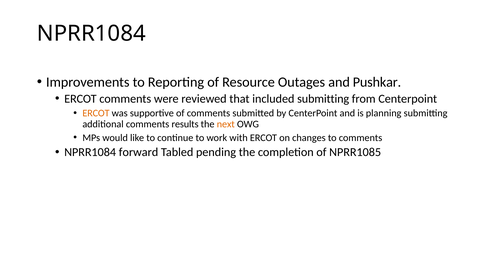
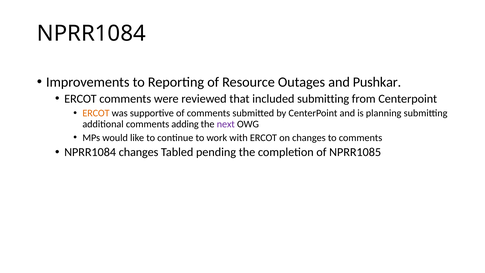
results: results -> adding (185, 124)
next colour: orange -> purple (226, 124)
NPRR1084 forward: forward -> changes (139, 152)
